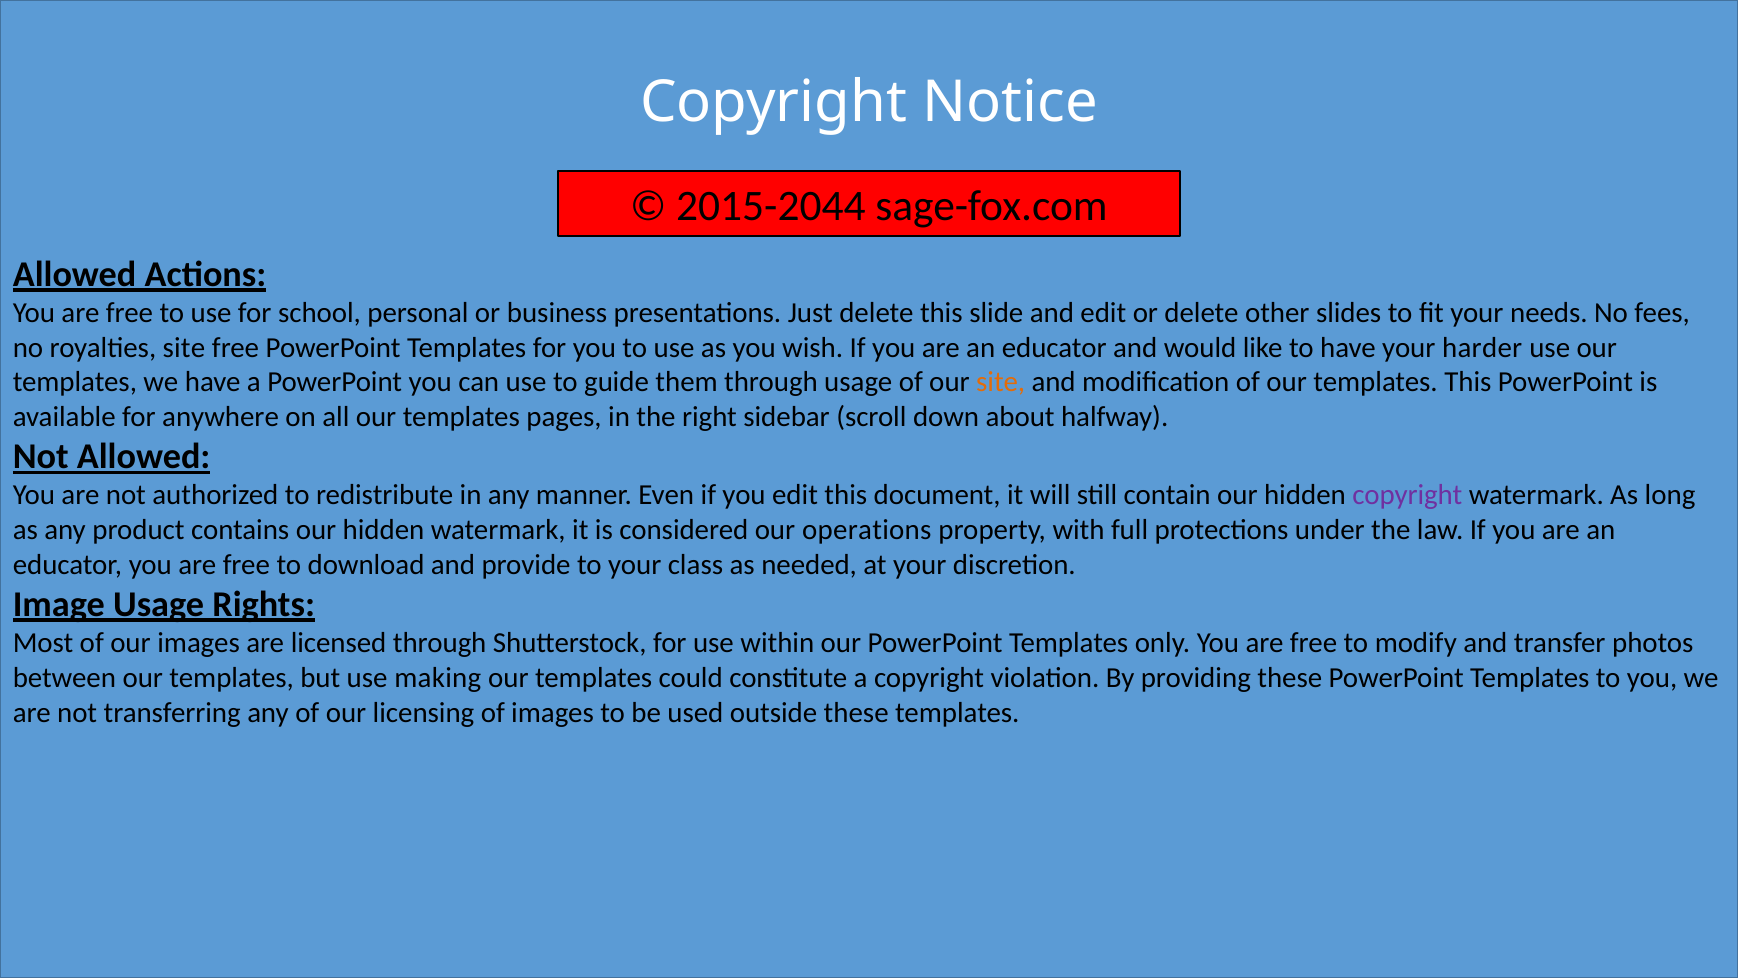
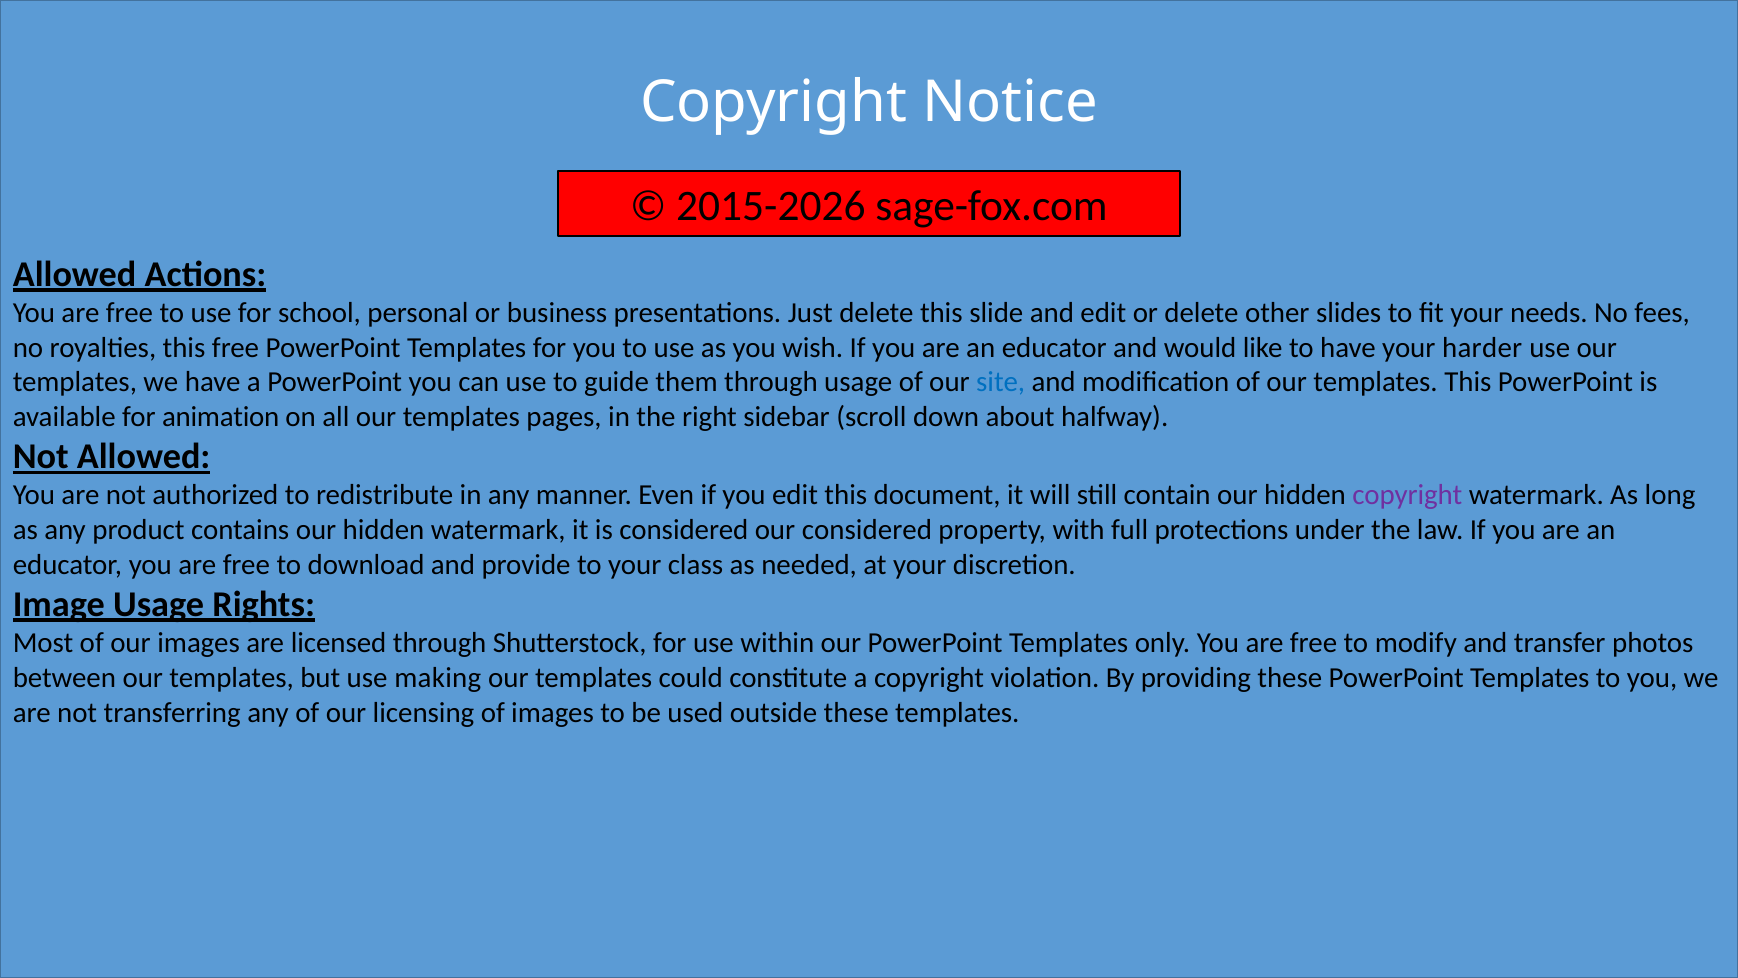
2015-2044: 2015-2044 -> 2015-2026 (771, 206)
royalties site: site -> this (184, 347)
site colour: orange -> blue (1001, 382)
anywhere: anywhere -> animation (221, 417)
our operations: operations -> considered (867, 530)
